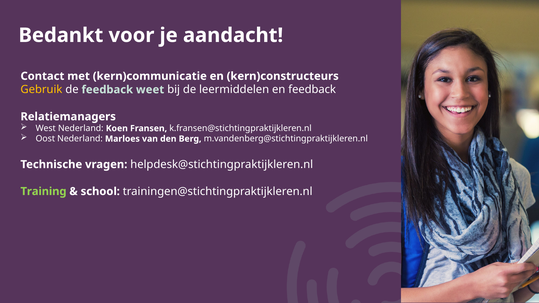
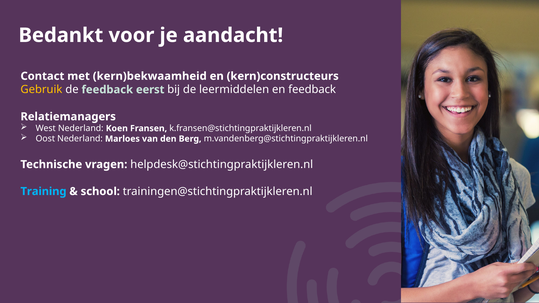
kern)communicatie: kern)communicatie -> kern)bekwaamheid (150, 76)
weet: weet -> eerst (150, 90)
Training colour: light green -> light blue (43, 191)
